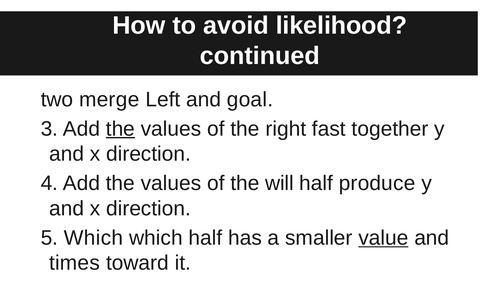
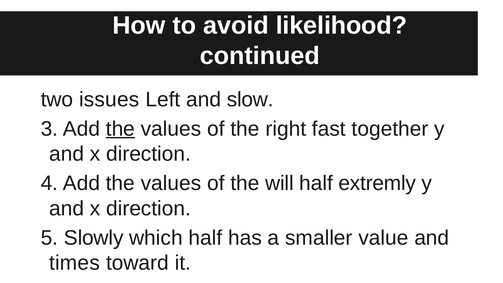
merge: merge -> issues (109, 99)
goal: goal -> slow (250, 99)
produce: produce -> extremly (377, 183)
5 Which: Which -> Slowly (94, 238)
value underline: present -> none (383, 238)
